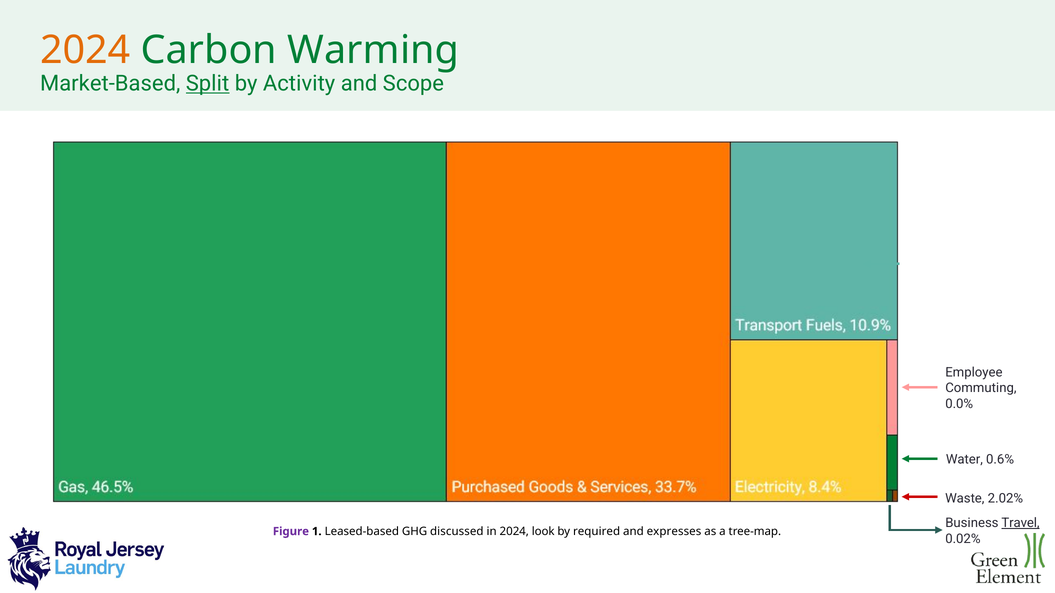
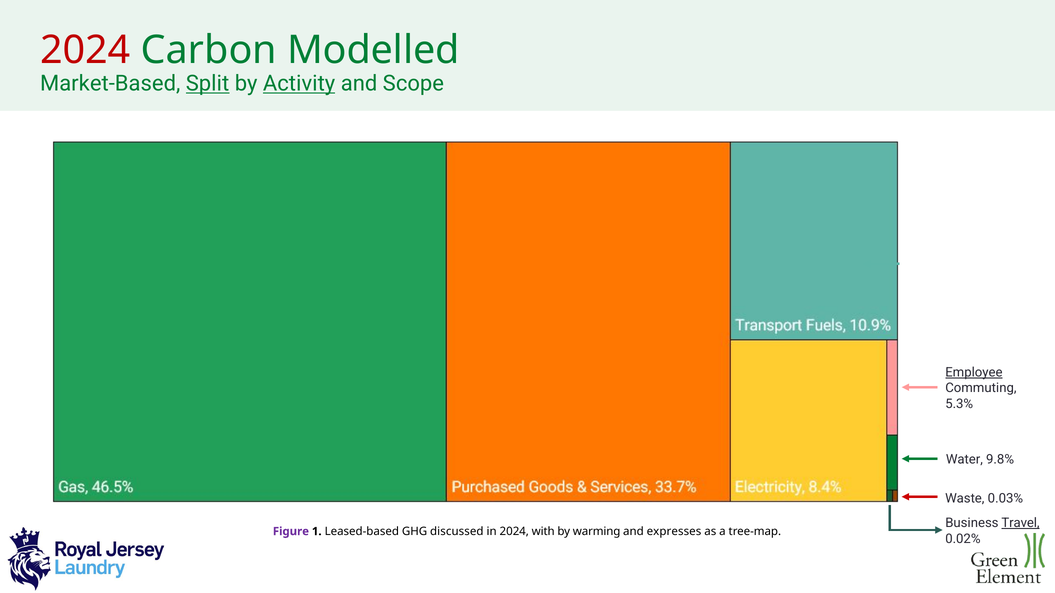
2024 colour: orange -> red (85, 50)
Warming: Warming -> Modelled (373, 50)
Activity underline: none -> present (299, 84)
Employee underline: none -> present (974, 373)
0.0%: 0.0% -> 5.3% (959, 404)
0.6%: 0.6% -> 9.8% (1000, 460)
2.02%: 2.02% -> 0.03% (1005, 499)
look: look -> with (543, 532)
required: required -> warming (597, 532)
